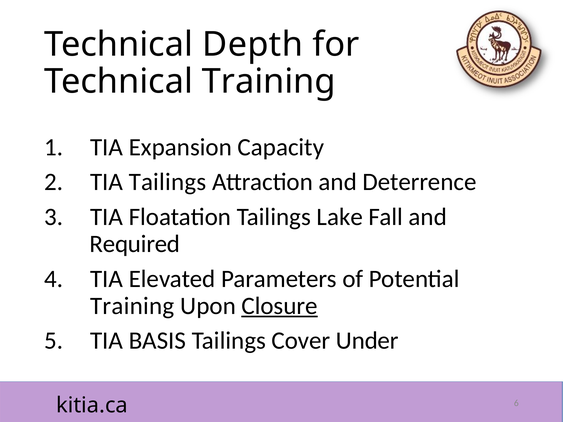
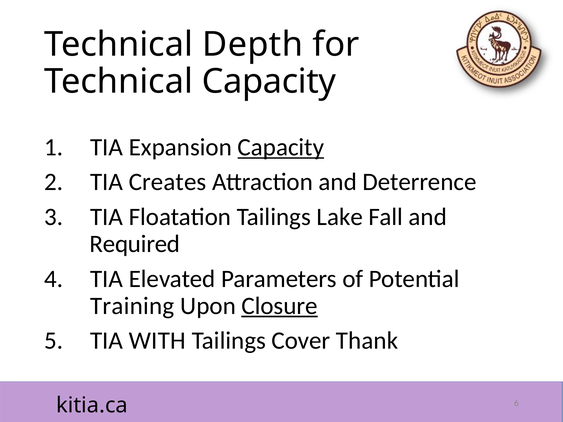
Technical Training: Training -> Capacity (269, 82)
Capacity underline: none -> present (281, 147)
TIA Tailings: Tailings -> Creates (168, 182)
BASIS: BASIS -> WITH (157, 341)
Under: Under -> Thank (367, 341)
